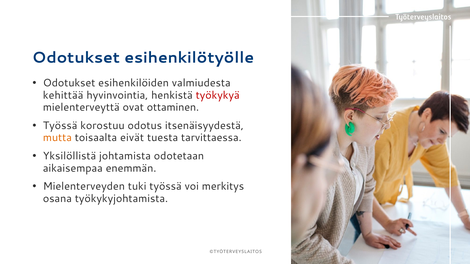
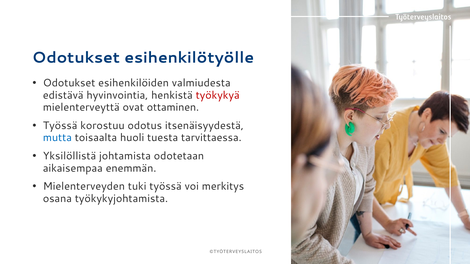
kehittää: kehittää -> edistävä (63, 95)
mutta colour: orange -> blue (57, 138)
eivät: eivät -> huoli (132, 138)
